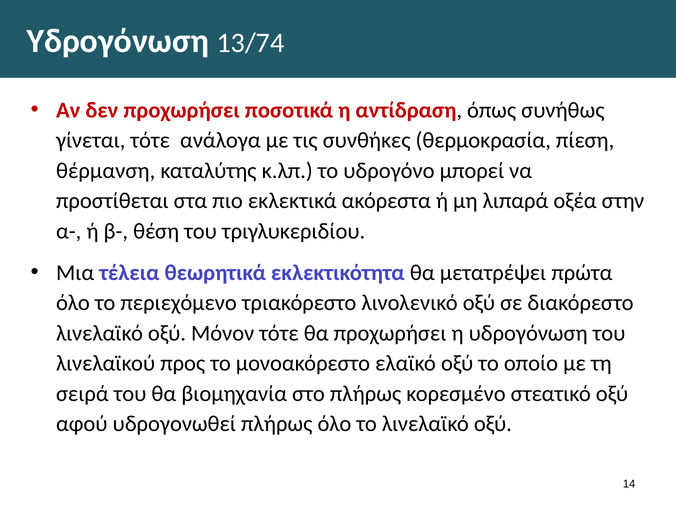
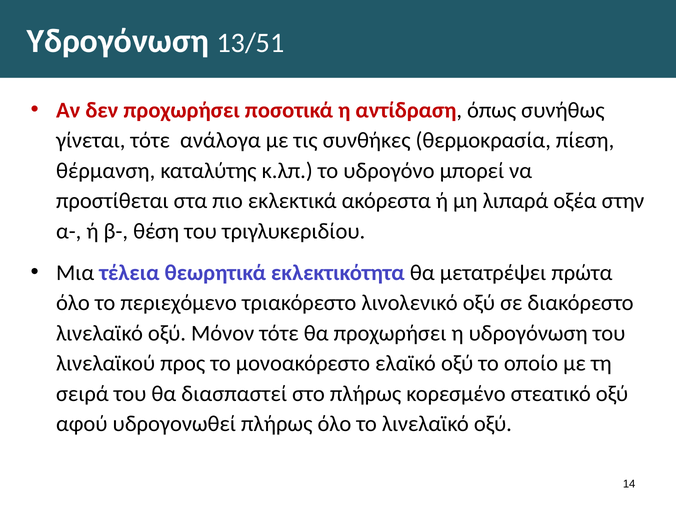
13/74: 13/74 -> 13/51 (251, 43)
βιομηχανία: βιομηχανία -> διασπαστεί (234, 394)
